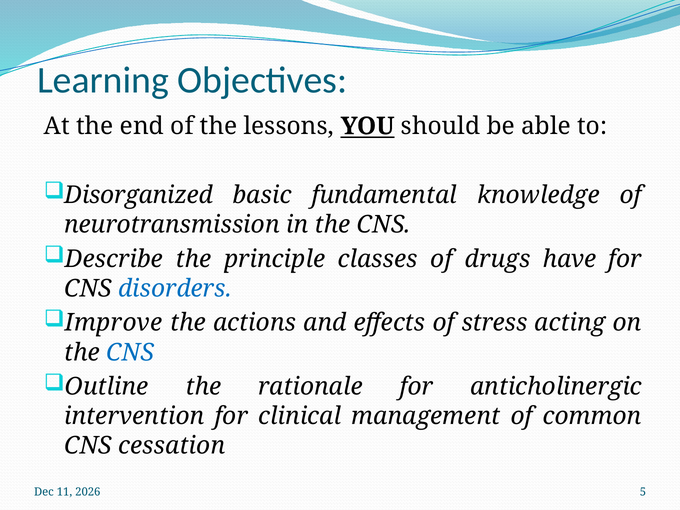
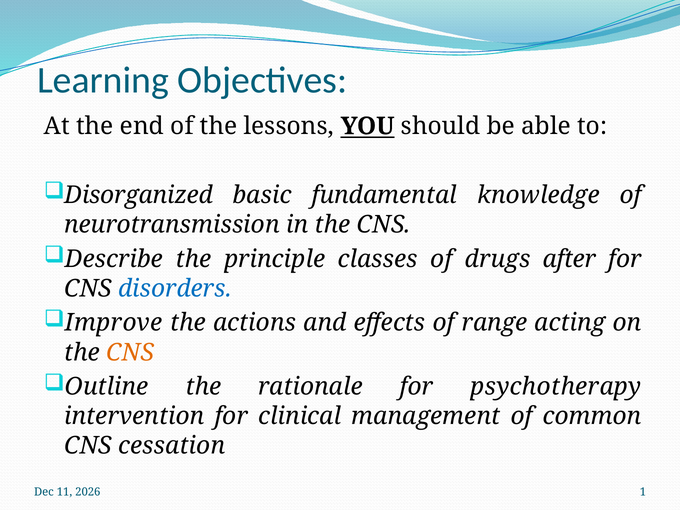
have: have -> after (569, 259)
stress: stress -> range (495, 323)
CNS colour: blue -> orange (130, 352)
anticholinergic: anticholinergic -> psychotherapy (556, 387)
5: 5 -> 1 (643, 492)
